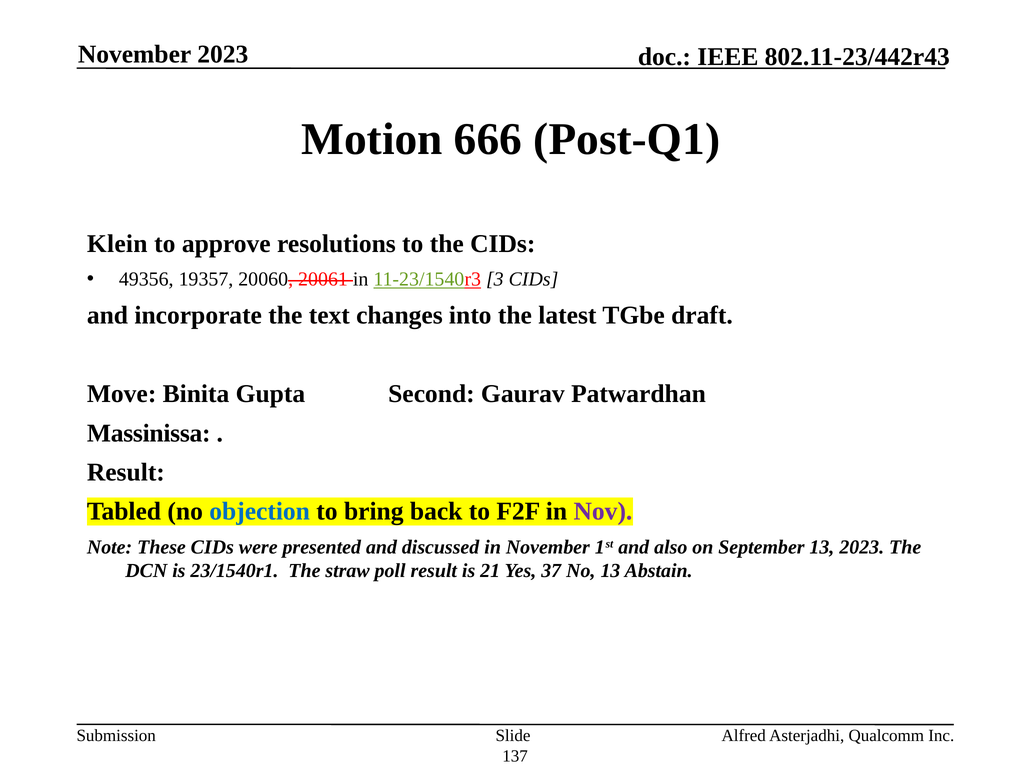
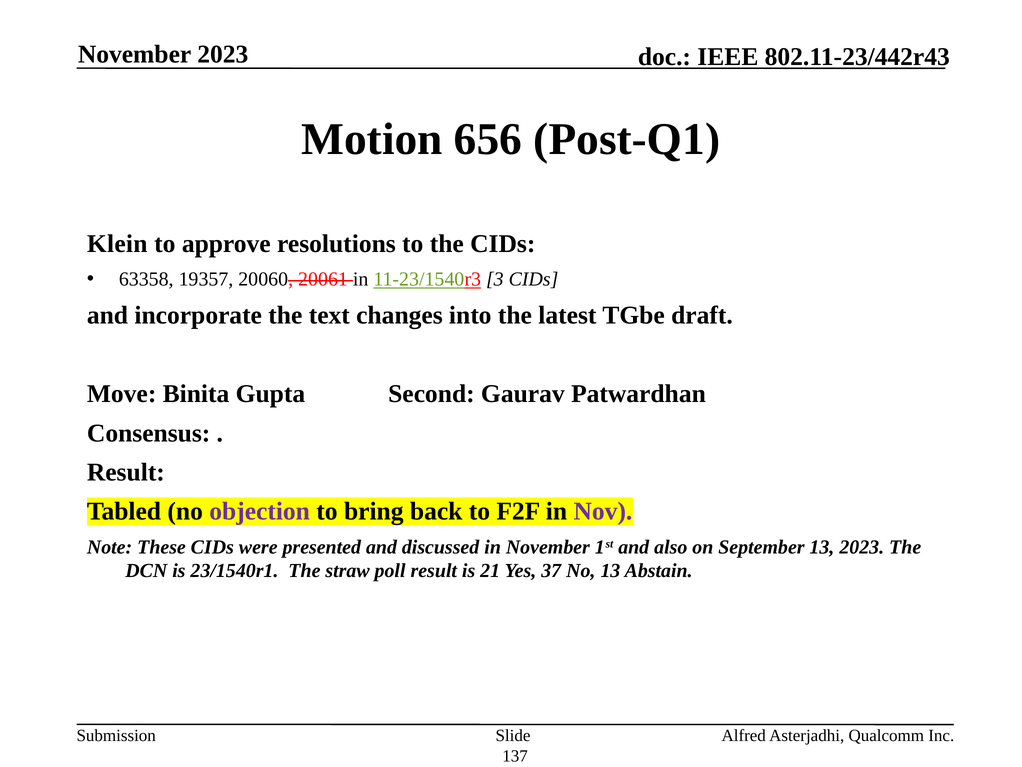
666: 666 -> 656 (488, 139)
49356: 49356 -> 63358 (146, 279)
Massinissa: Massinissa -> Consensus (149, 433)
objection colour: blue -> purple (260, 511)
